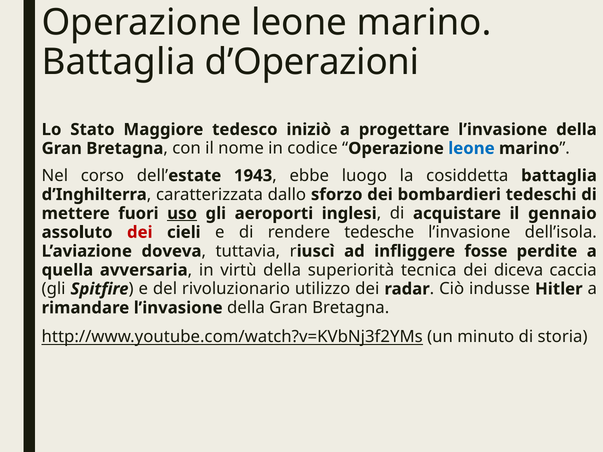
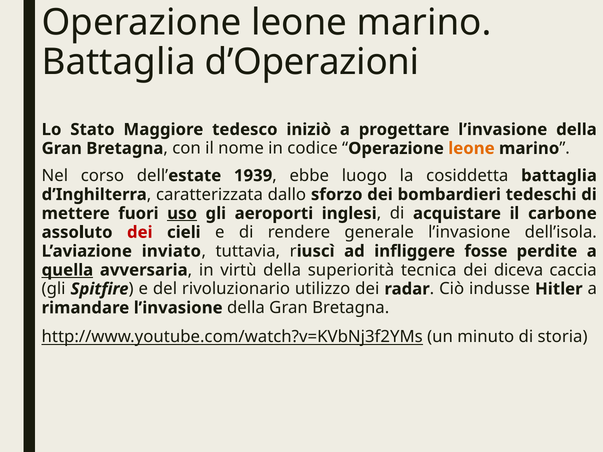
leone colour: blue -> orange (471, 148)
1943: 1943 -> 1939 (253, 176)
gennaio: gennaio -> carbone (562, 214)
tedesche: tedesche -> generale (379, 232)
doveva: doveva -> inviato (171, 251)
quella underline: none -> present (67, 270)
